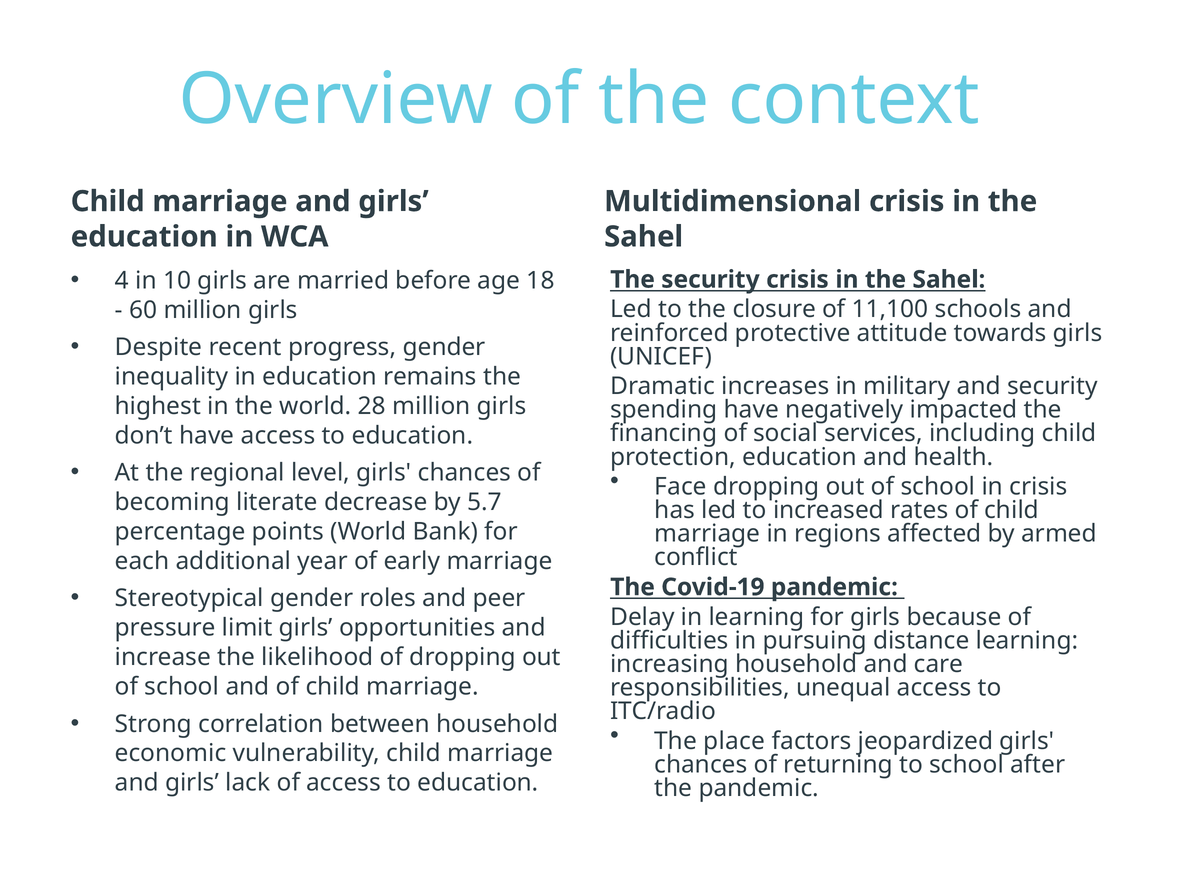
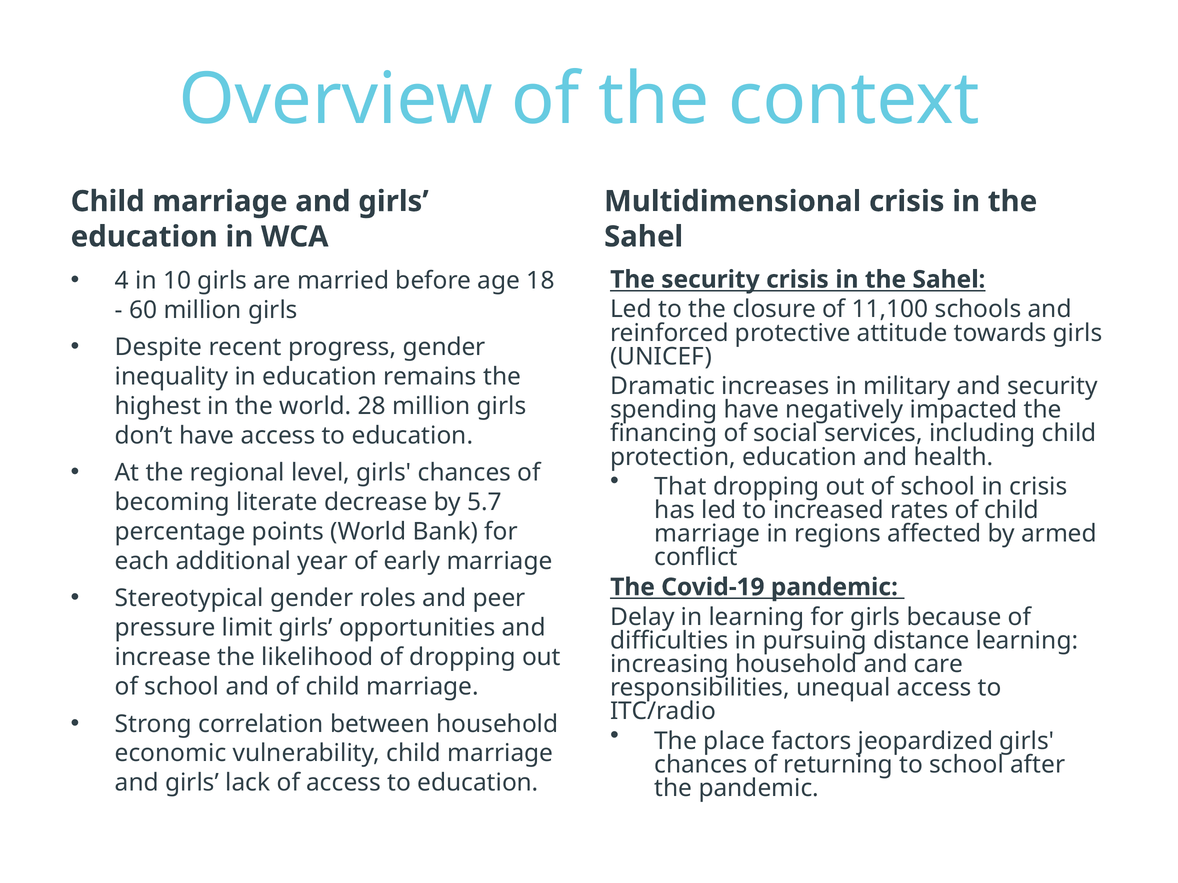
Face: Face -> That (680, 487)
